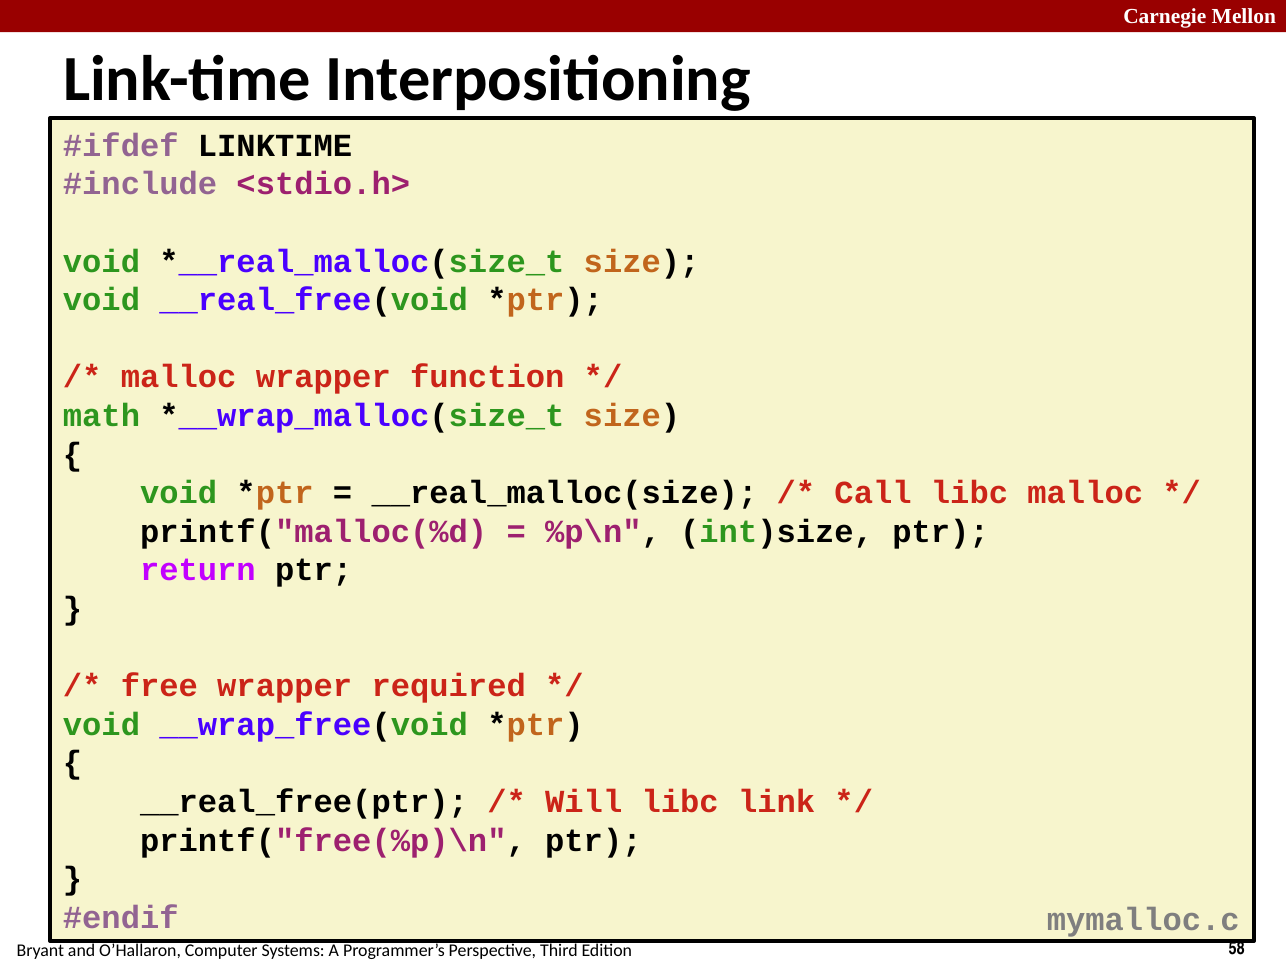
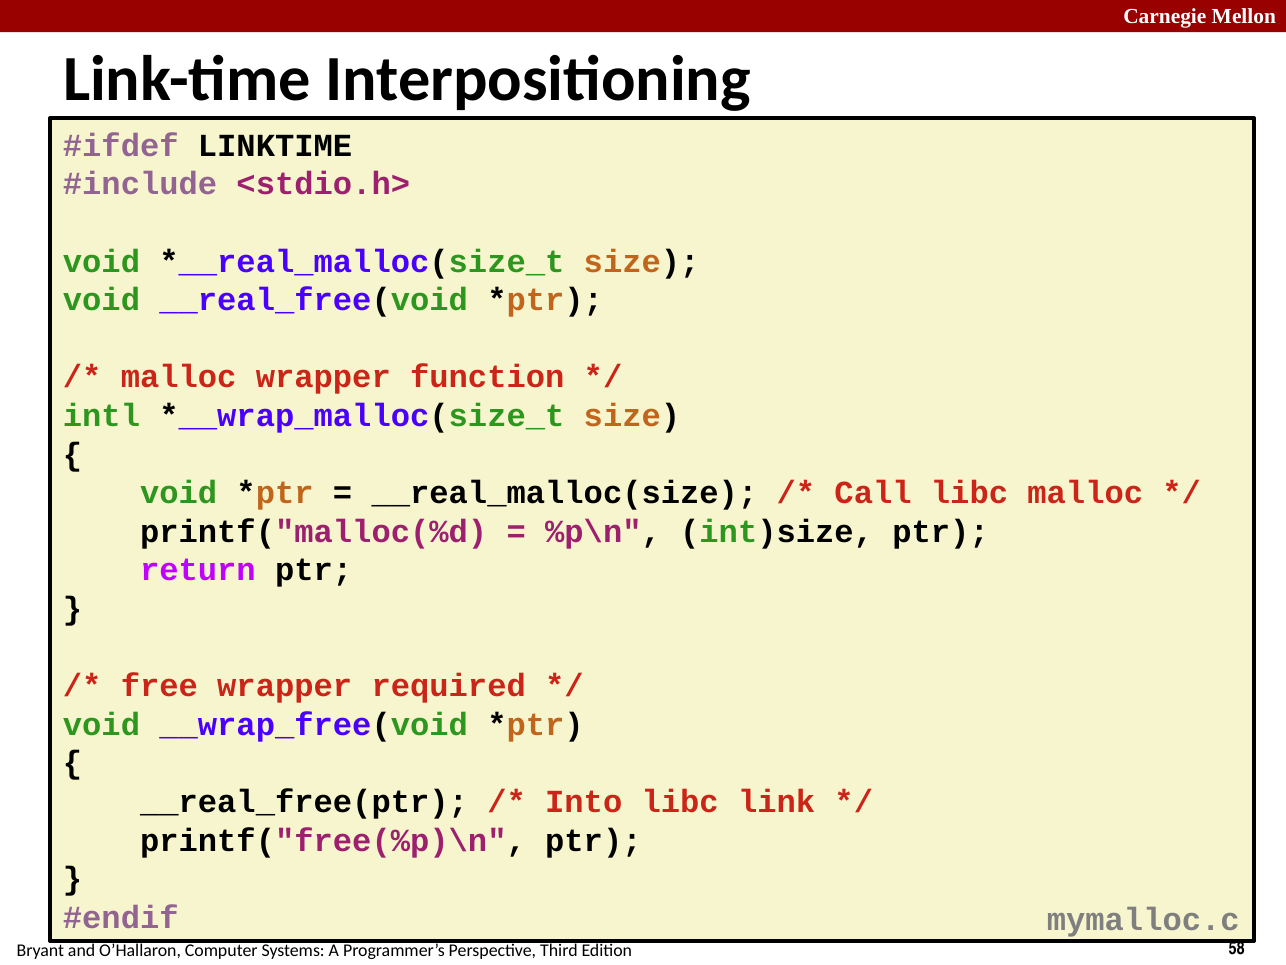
math: math -> intl (101, 416)
Will: Will -> Into (584, 802)
